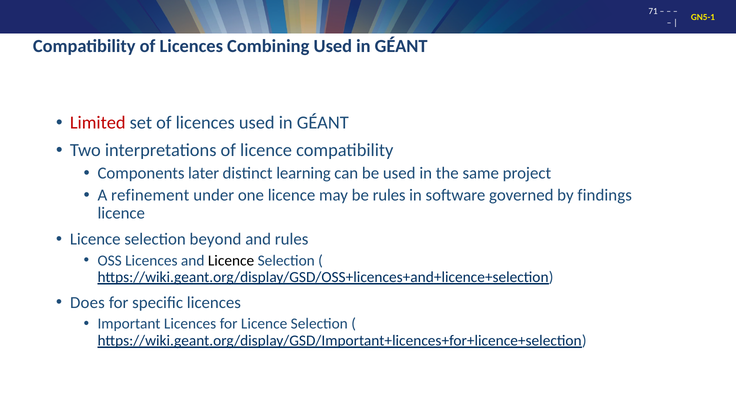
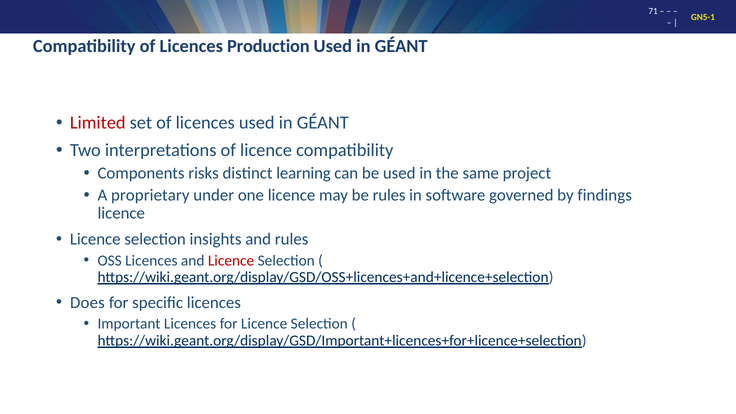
Combining: Combining -> Production (268, 46)
later: later -> risks (204, 173)
refinement: refinement -> proprietary (150, 195)
beyond: beyond -> insights (216, 239)
Licence colour: black -> red (231, 261)
